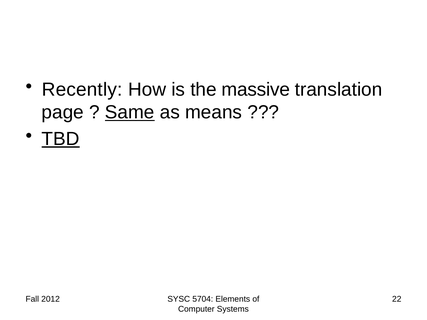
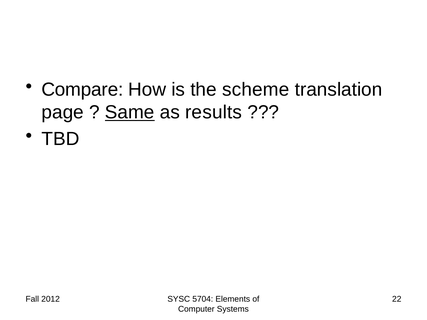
Recently: Recently -> Compare (82, 90)
massive: massive -> scheme (256, 90)
means: means -> results (214, 112)
TBD underline: present -> none (61, 139)
